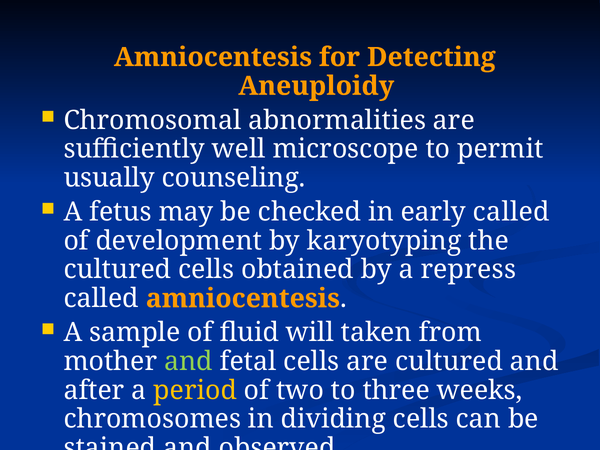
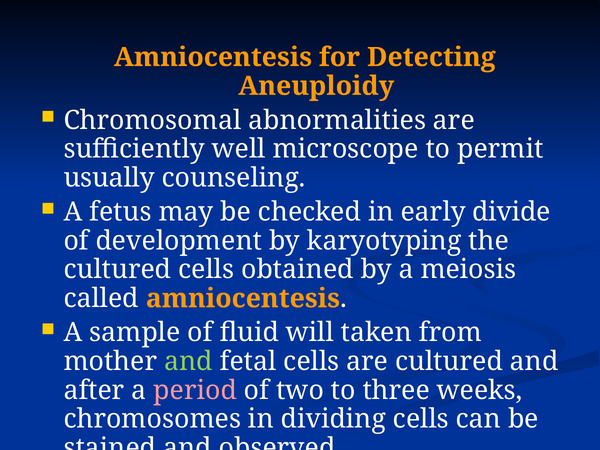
early called: called -> divide (511, 212)
repress: repress -> meiosis (468, 270)
period colour: yellow -> pink (195, 390)
